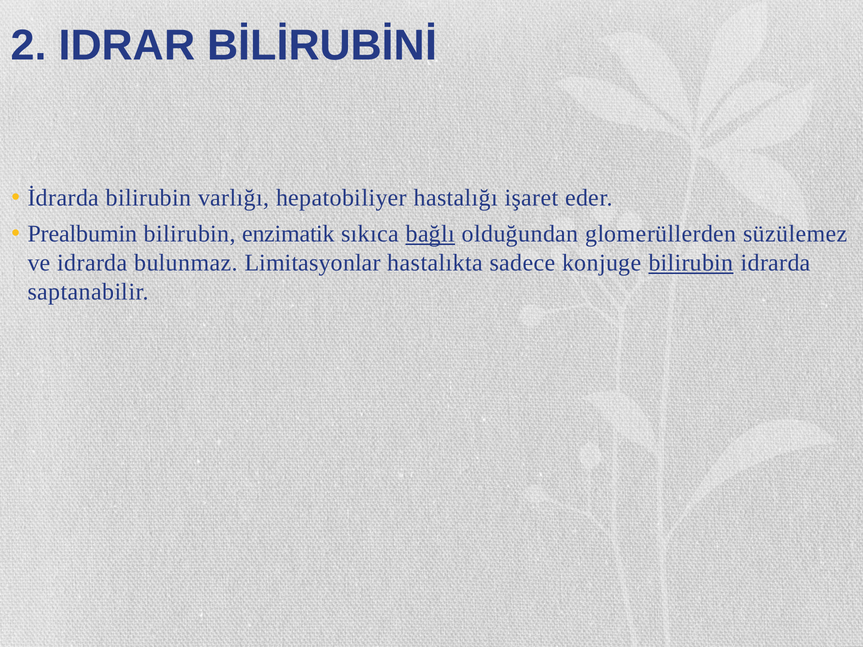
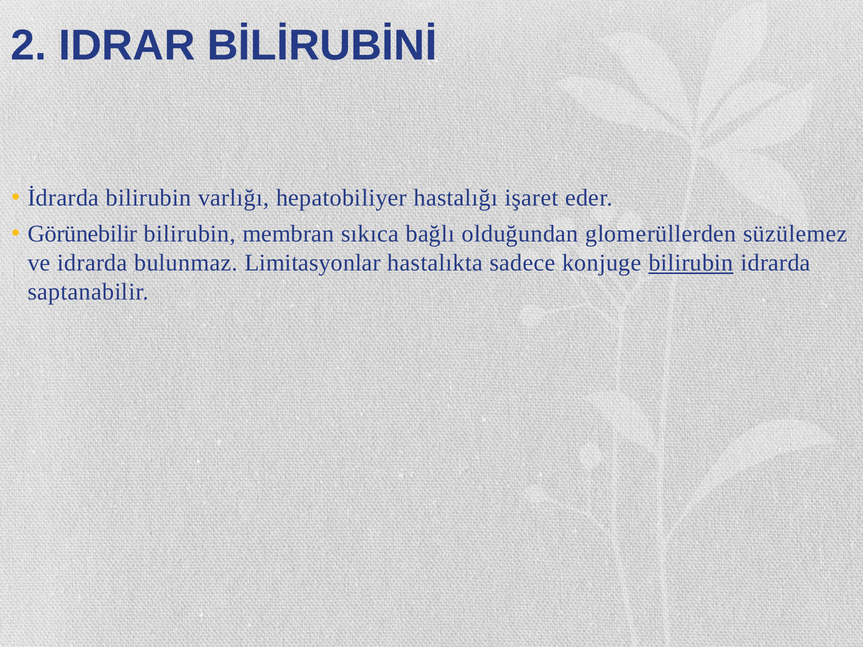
Prealbumin: Prealbumin -> Görünebilir (83, 234)
enzimatik: enzimatik -> membran (288, 234)
bağlı underline: present -> none (430, 234)
